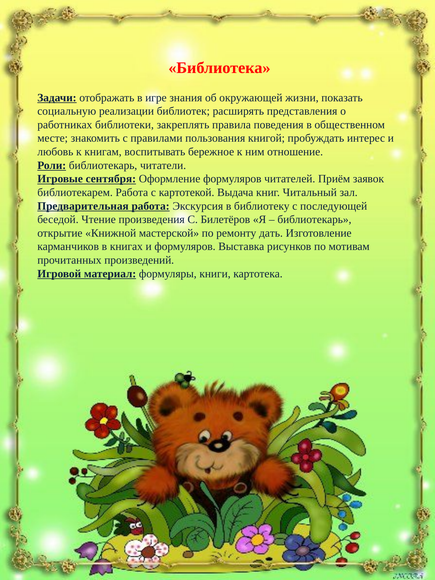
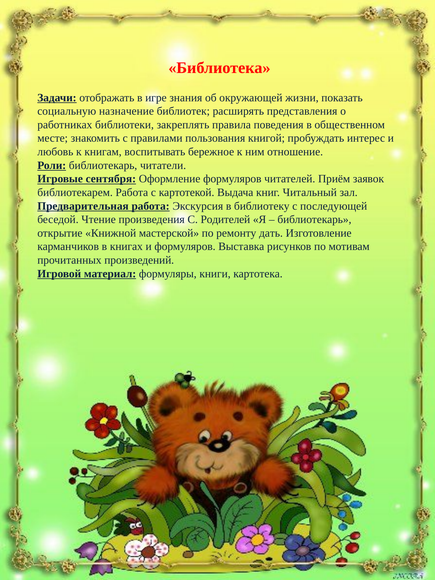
реализации: реализации -> назначение (126, 111)
Билетёров: Билетёров -> Родителей (225, 220)
